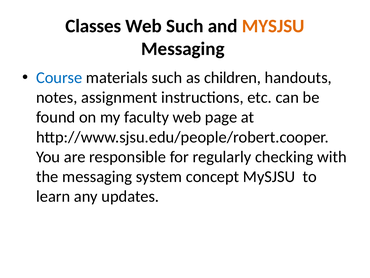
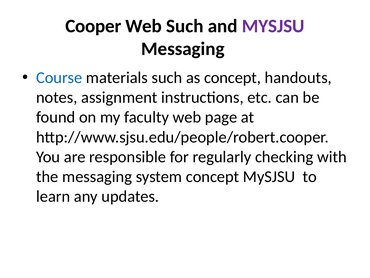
Classes: Classes -> Cooper (93, 26)
MYSJSU colour: orange -> purple (273, 26)
as children: children -> concept (233, 78)
